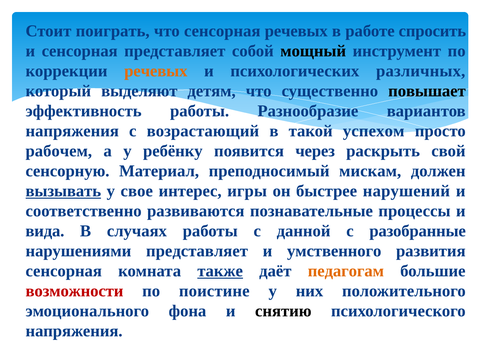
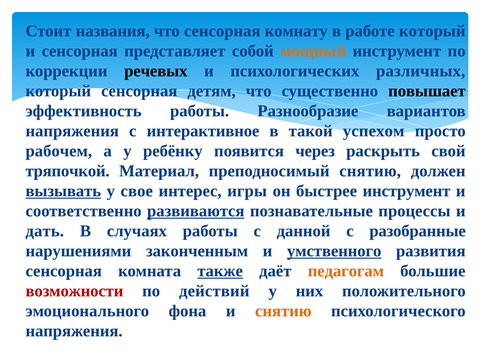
поиграть: поиграть -> названия (113, 31)
сенсорная речевых: речевых -> комнату (296, 31)
работе спросить: спросить -> который (432, 31)
мощный colour: black -> orange (313, 51)
речевых colour: orange -> black (156, 71)
который выделяют: выделяют -> сенсорная (139, 91)
возрастающий: возрастающий -> интерактивное (203, 131)
сенсорную: сенсорную -> тряпочкой (68, 171)
преподносимый мискам: мискам -> снятию (370, 171)
быстрее нарушений: нарушений -> инструмент (407, 191)
развиваются underline: none -> present (196, 211)
вида: вида -> дать (45, 231)
нарушениями представляет: представляет -> законченным (197, 251)
умственного underline: none -> present (334, 251)
поистине: поистине -> действий (214, 291)
снятию colour: black -> orange (283, 311)
